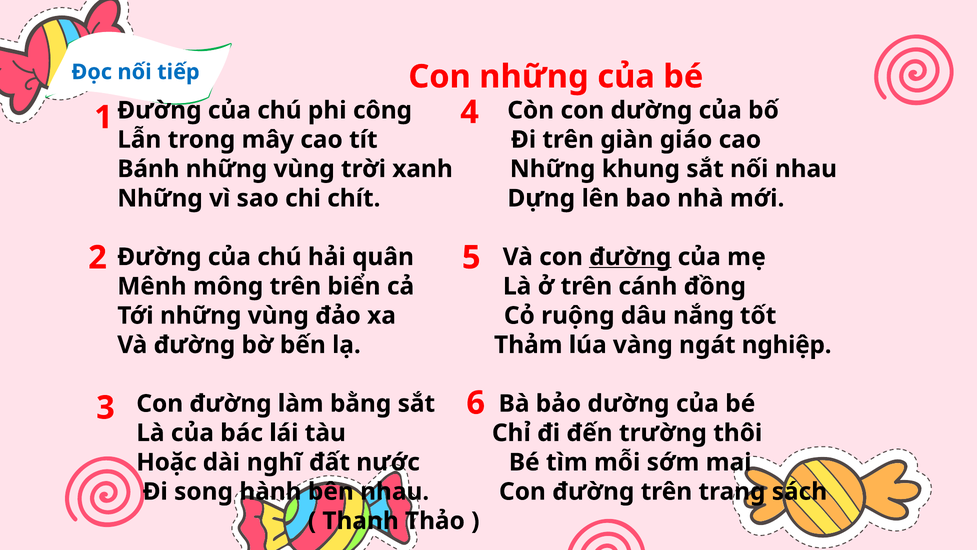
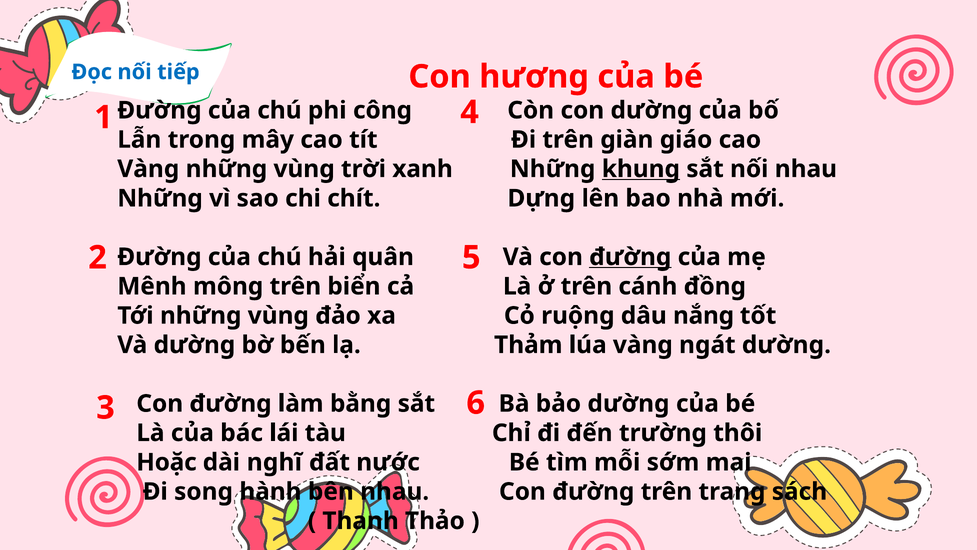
Con những: những -> hương (534, 77)
Bánh: Bánh -> Vàng (148, 169)
khung underline: none -> present (641, 169)
Và đường: đường -> dường (194, 345)
ngát nghiệp: nghiệp -> dường (786, 345)
